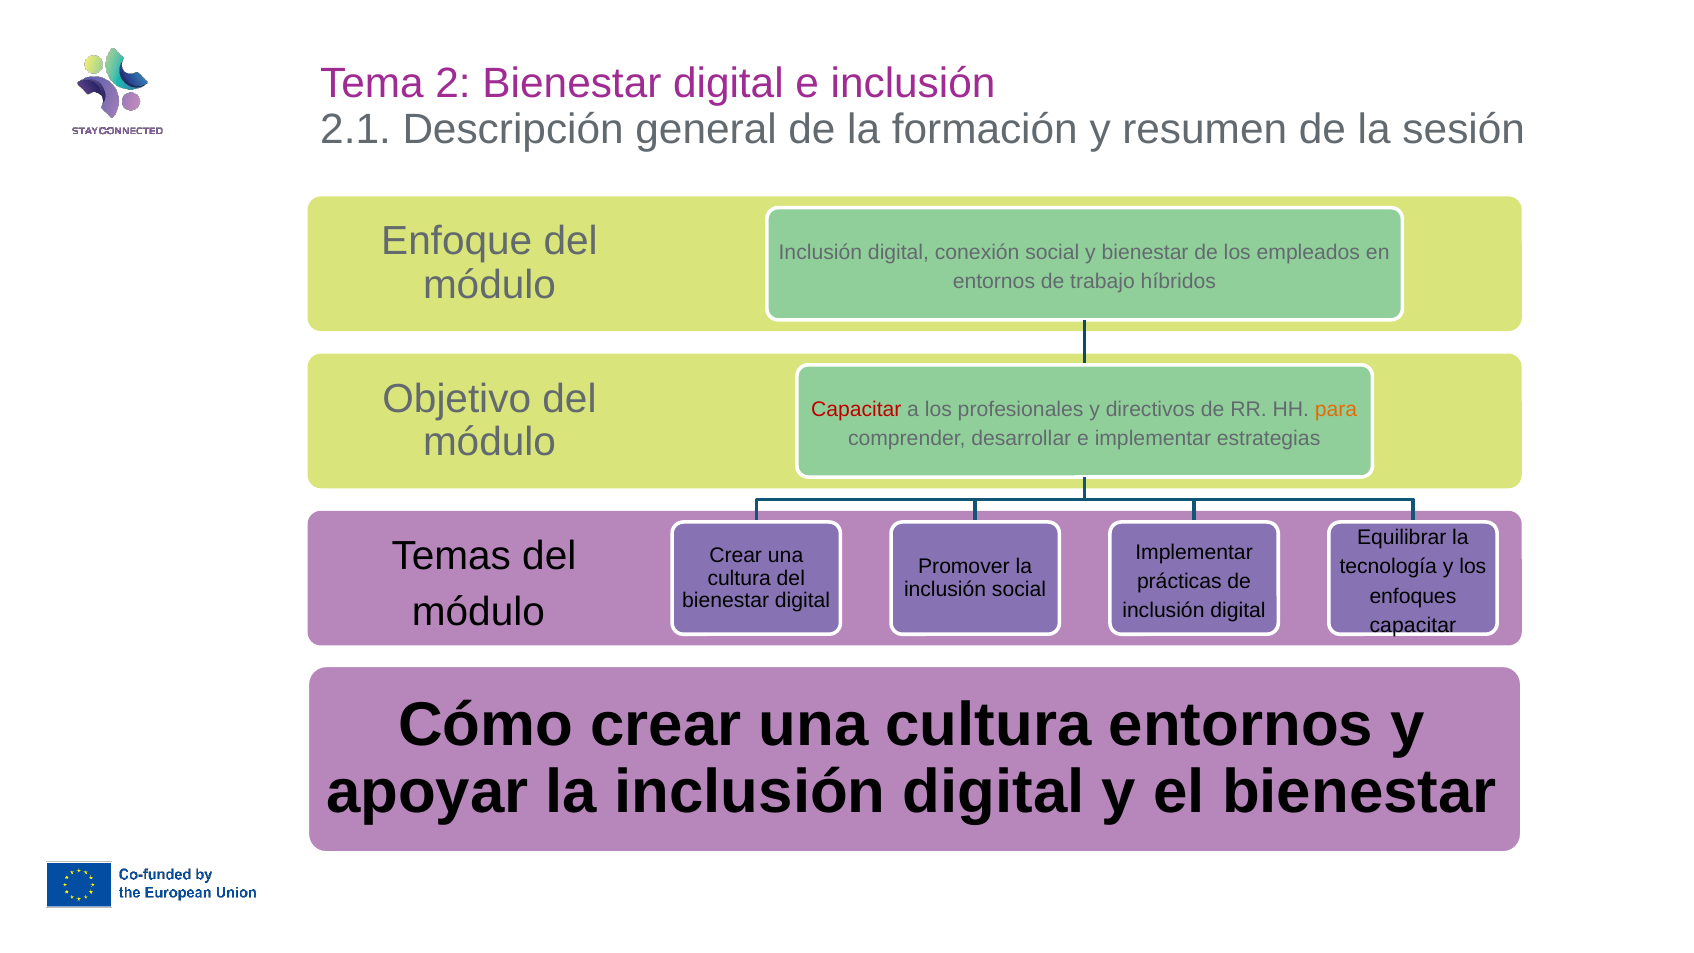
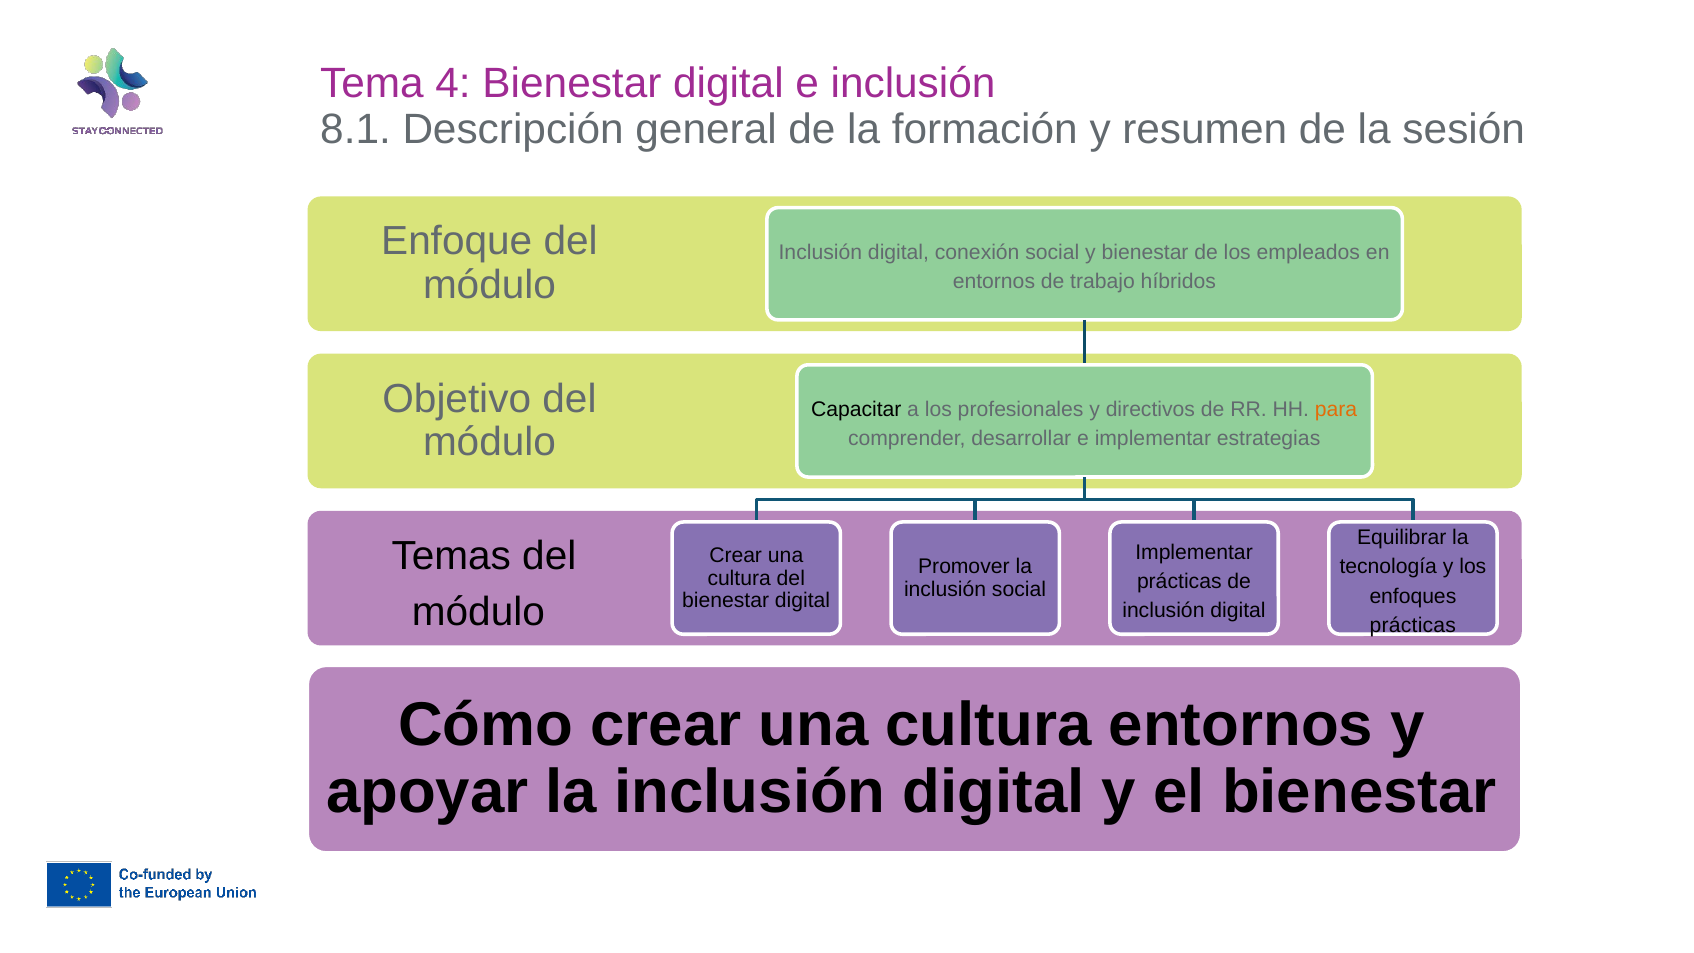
2: 2 -> 4 (453, 84)
2.1: 2.1 -> 8.1 (356, 130)
Capacitar colour: red -> black (856, 410)
capacitar: capacitar -> prácticas (1413, 625)
